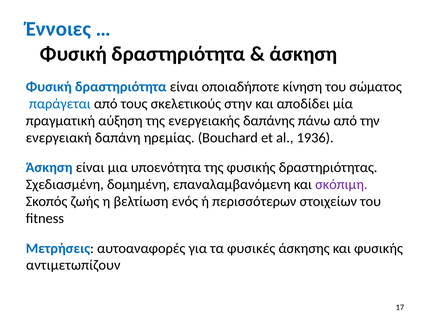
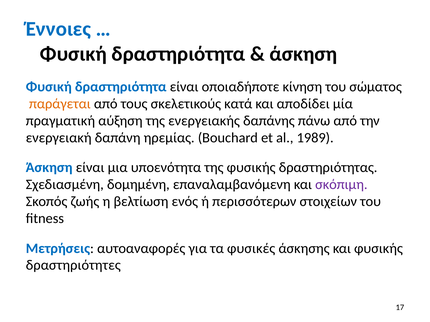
παράγεται colour: blue -> orange (60, 104)
στην: στην -> κατά (238, 104)
1936: 1936 -> 1989 (315, 138)
αντιμετωπίζουν: αντιμετωπίζουν -> δραστηριότητες (73, 266)
